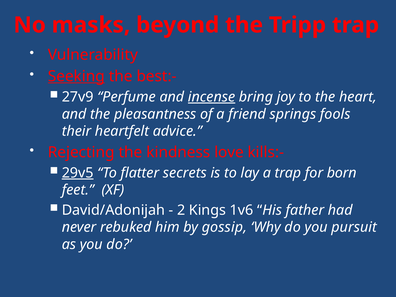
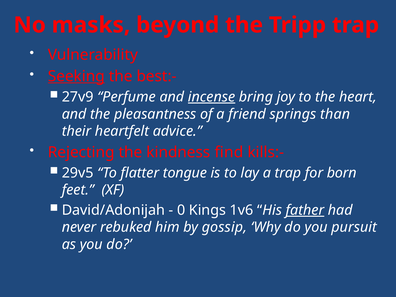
fools: fools -> than (335, 114)
love: love -> find (229, 152)
29v5 underline: present -> none (78, 173)
secrets: secrets -> tongue (185, 173)
2: 2 -> 0 (181, 210)
father underline: none -> present (305, 210)
